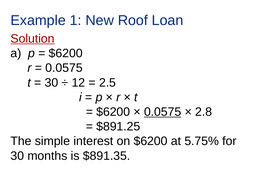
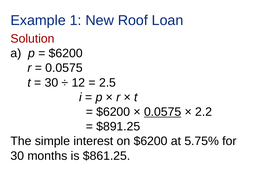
Solution underline: present -> none (33, 39)
2.8: 2.8 -> 2.2 (204, 112)
$891.35: $891.35 -> $861.25 (107, 156)
